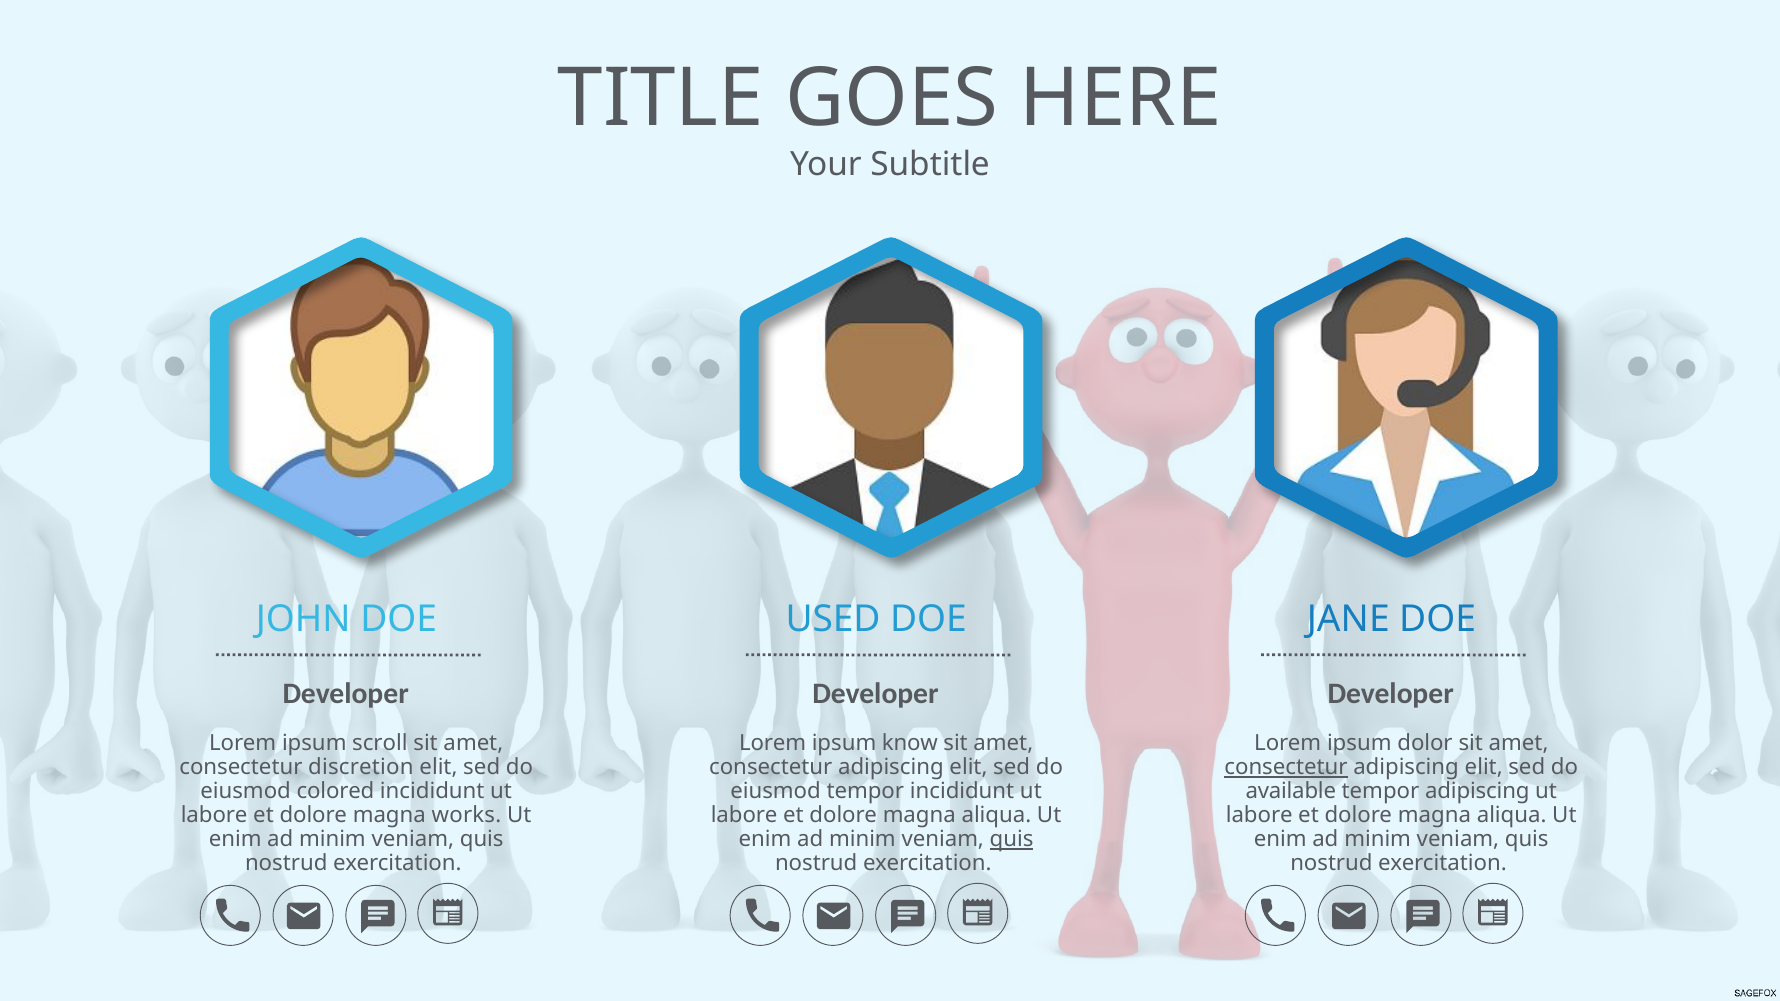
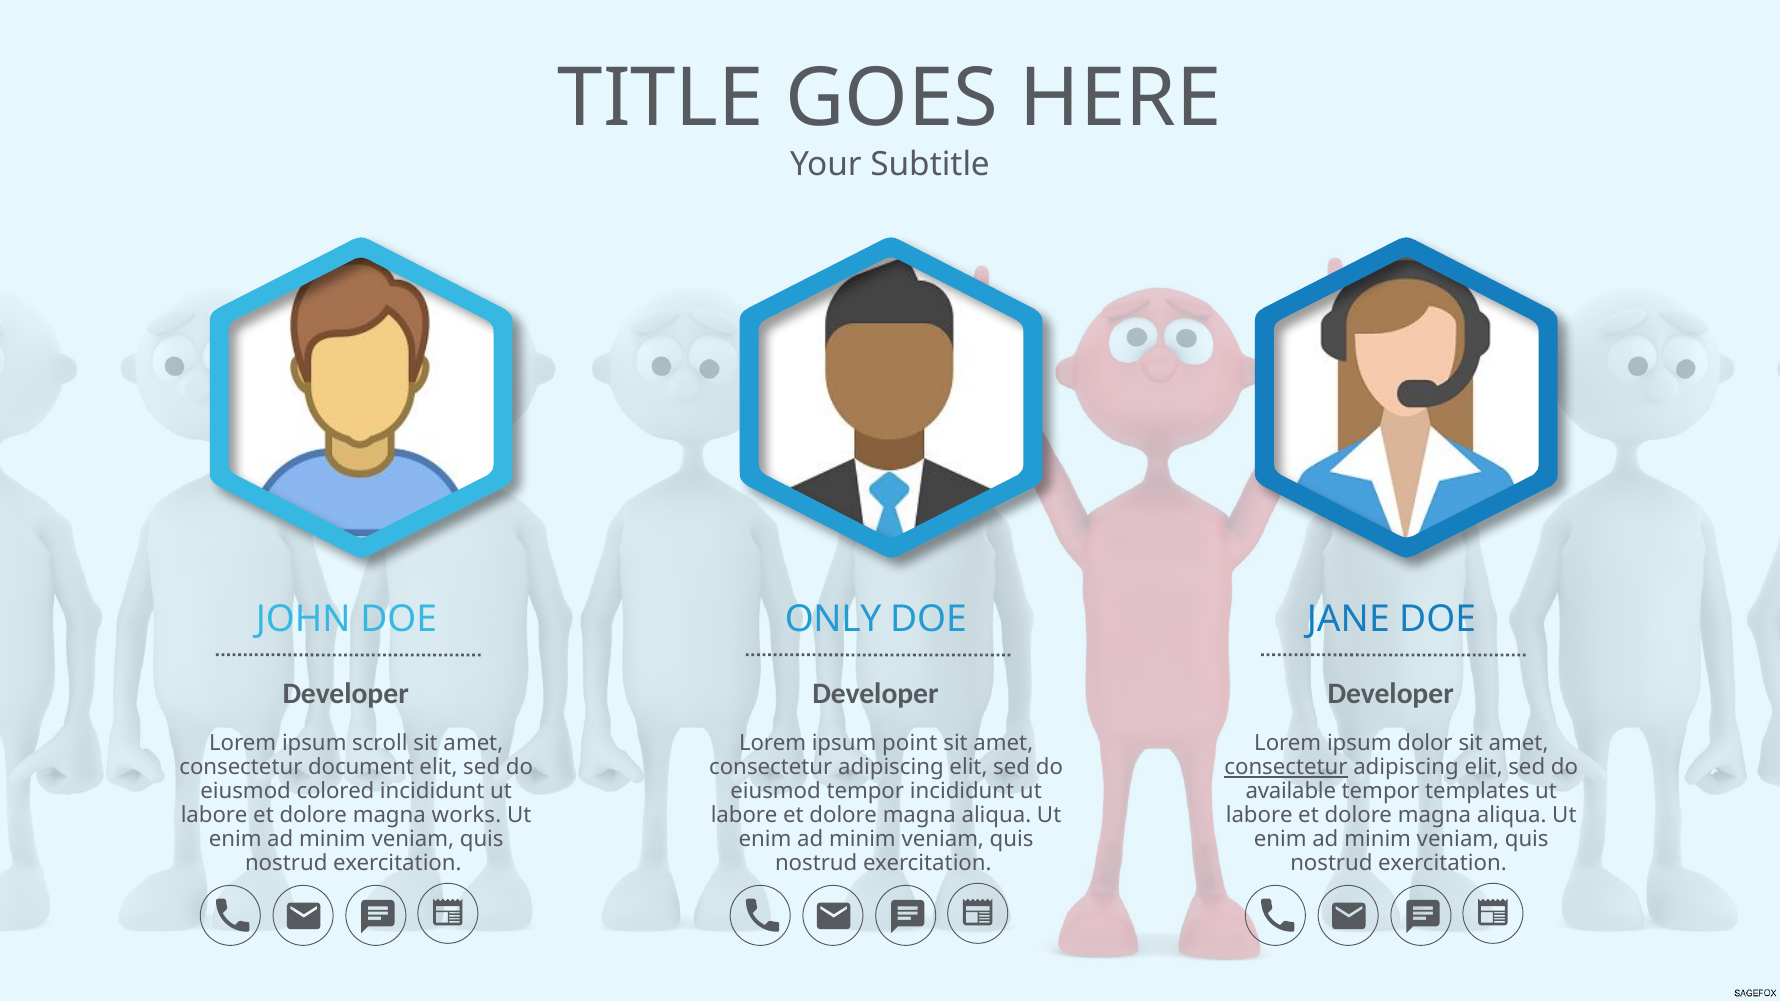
USED: USED -> ONLY (833, 619)
know: know -> point (910, 744)
discretion: discretion -> document (361, 768)
tempor adipiscing: adipiscing -> templates (1477, 792)
quis underline: present -> none (1012, 840)
